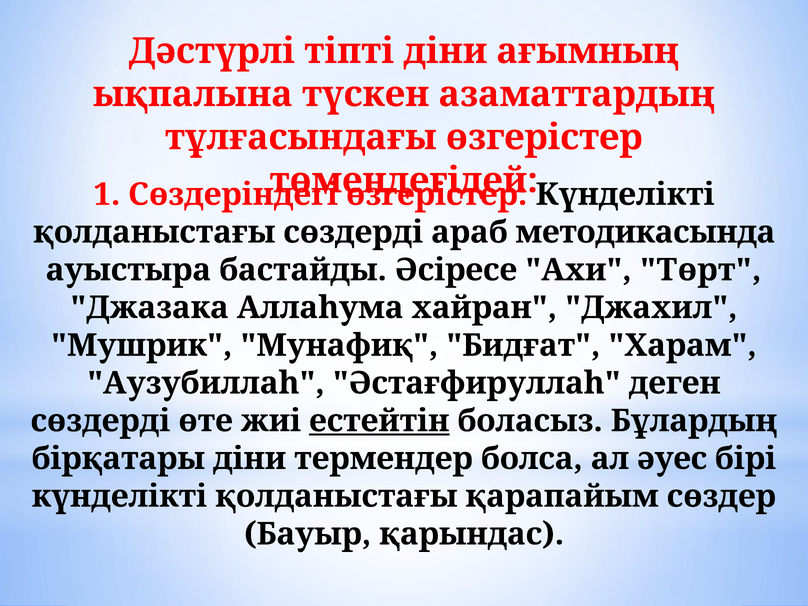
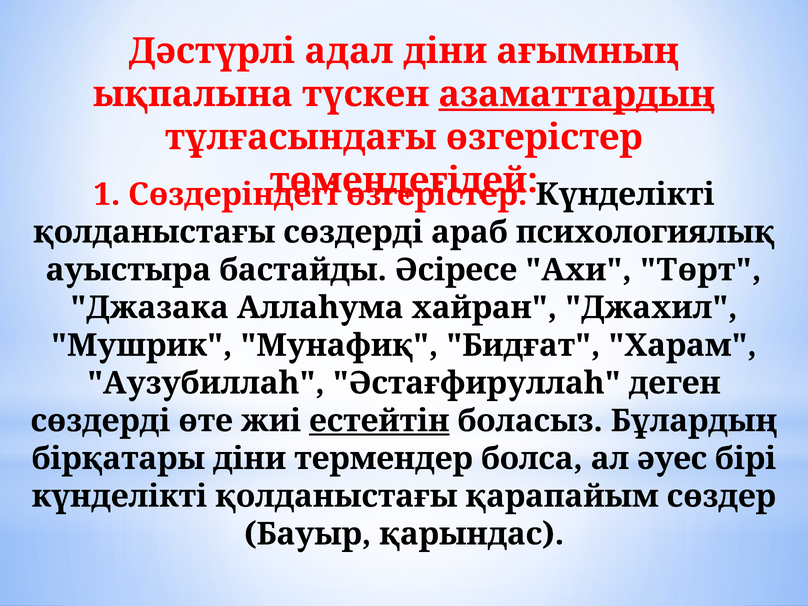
тіпті: тіпті -> адал (349, 51)
азаматтардың underline: none -> present (577, 94)
методикасында: методикасында -> психологиялық (645, 232)
